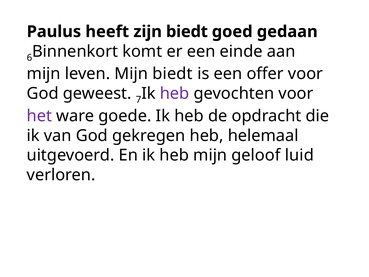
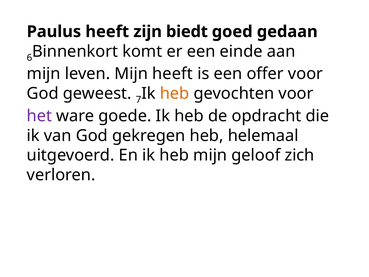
Mijn biedt: biedt -> heeft (173, 74)
heb colour: purple -> orange (175, 93)
luid: luid -> zich (300, 155)
